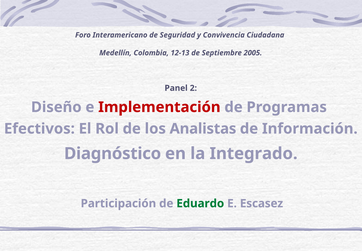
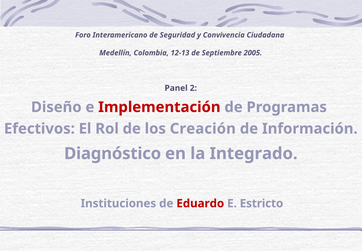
Analistas: Analistas -> Creación (203, 129)
Participación: Participación -> Instituciones (118, 203)
Eduardo colour: green -> red (200, 203)
Escasez: Escasez -> Estricto (262, 203)
